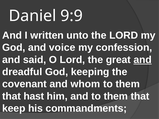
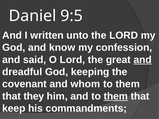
9:9: 9:9 -> 9:5 (72, 16)
voice: voice -> know (62, 48)
hast: hast -> they (34, 96)
them underline: none -> present (116, 96)
